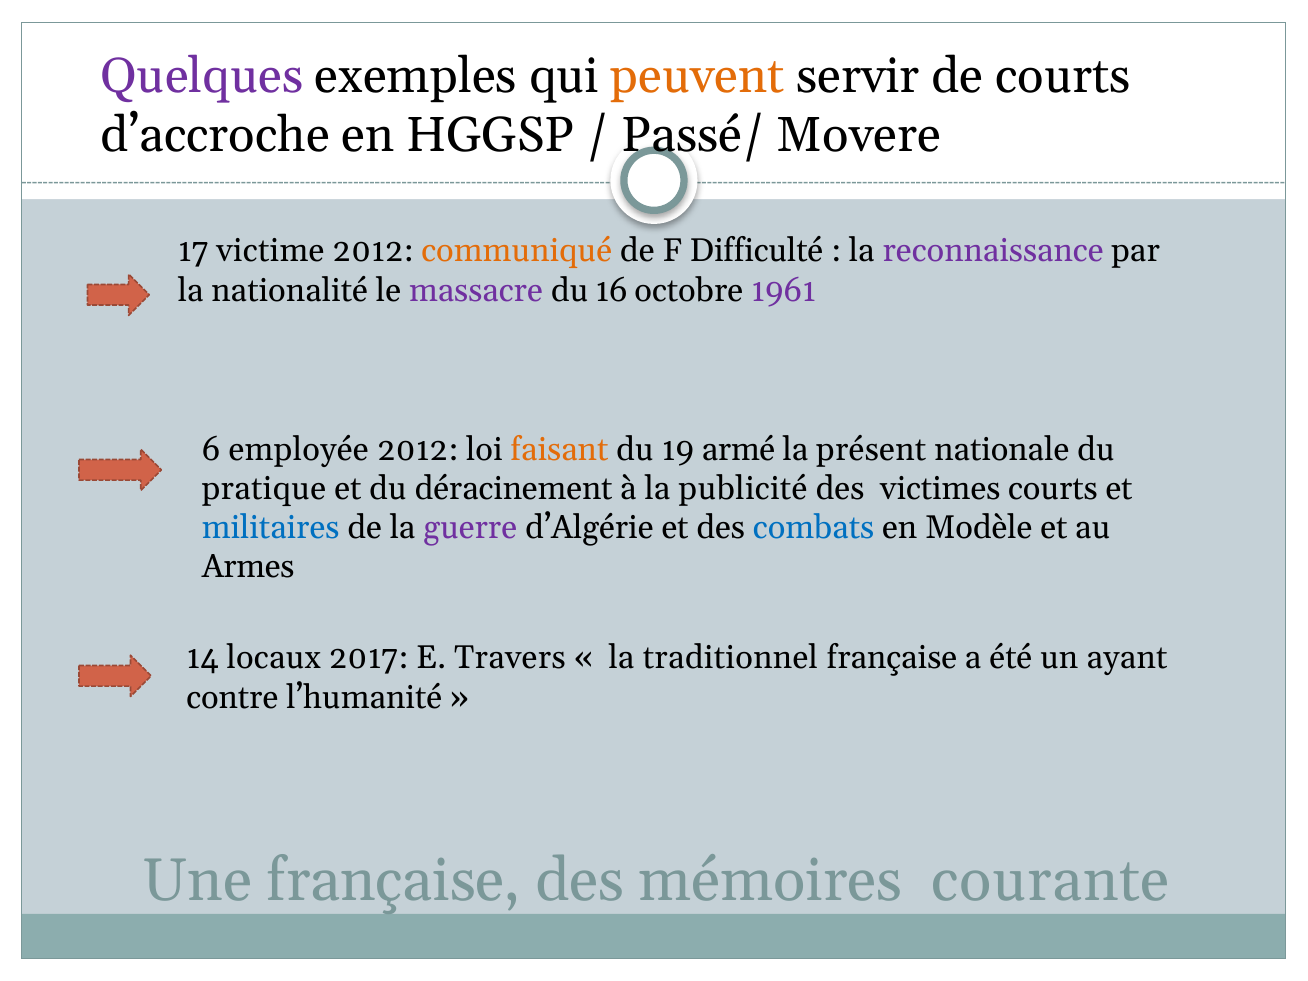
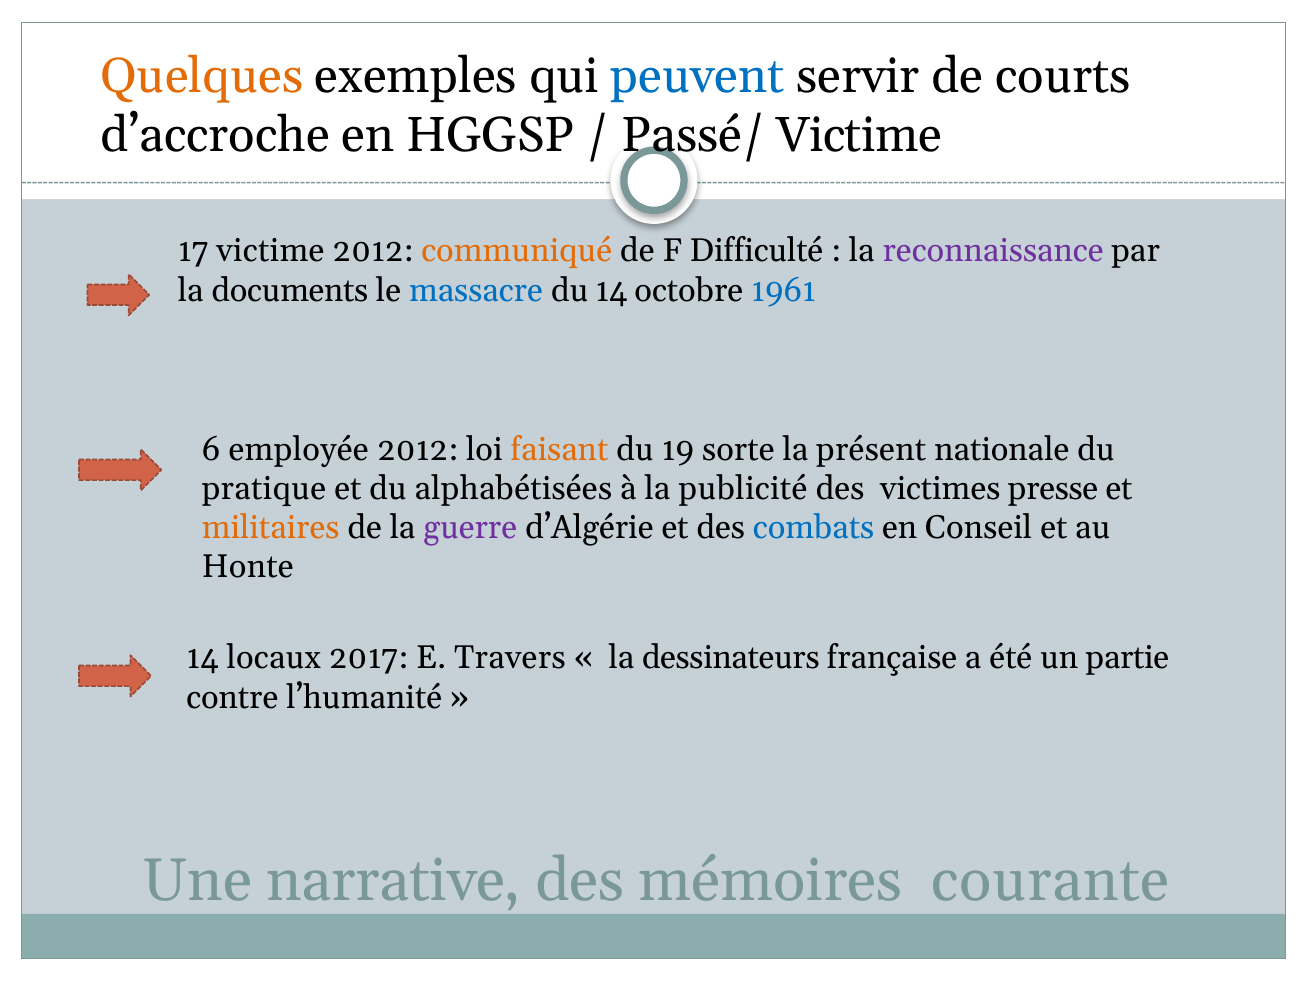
Quelques colour: purple -> orange (202, 77)
peuvent colour: orange -> blue (698, 77)
Passé/ Movere: Movere -> Victime (859, 135)
nationalité: nationalité -> documents (290, 290)
massacre colour: purple -> blue (476, 290)
du 16: 16 -> 14 (612, 290)
1961 colour: purple -> blue (784, 290)
armé: armé -> sorte (738, 449)
déracinement: déracinement -> alphabétisées (513, 489)
victimes courts: courts -> presse (1053, 489)
militaires colour: blue -> orange (271, 528)
Modèle: Modèle -> Conseil (979, 528)
Armes: Armes -> Honte (248, 567)
traditionnel: traditionnel -> dessinateurs (731, 658)
ayant: ayant -> partie (1127, 658)
Une française: française -> narrative (394, 881)
